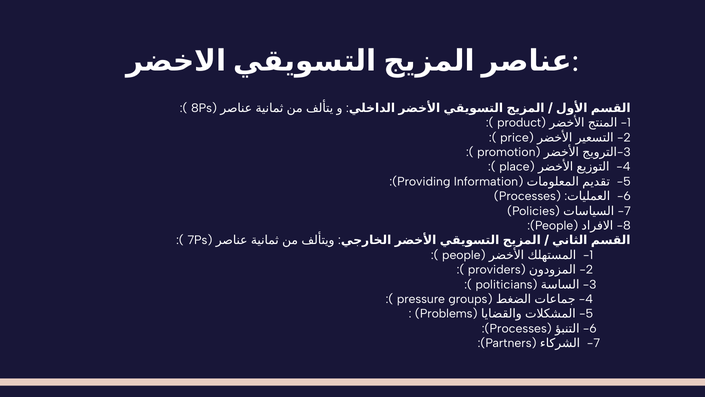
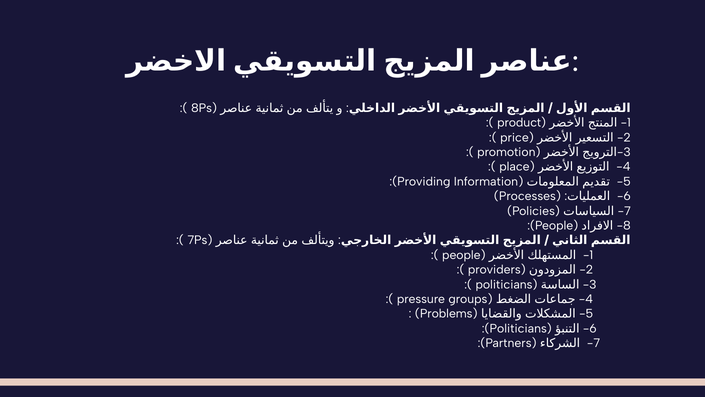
Processes: Processes -> Politicians (518, 328)
